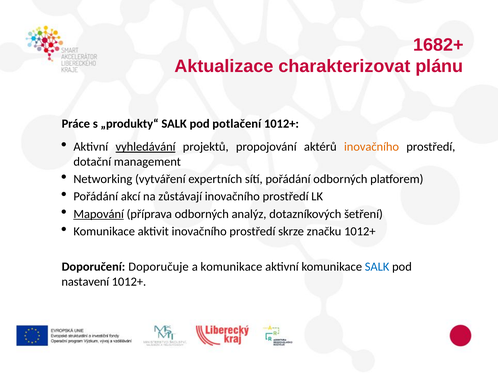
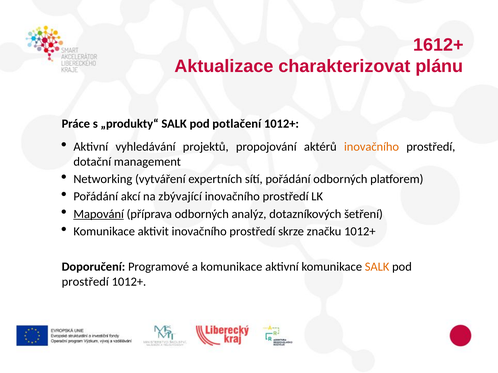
1682+: 1682+ -> 1612+ (438, 45)
vyhledávání underline: present -> none (146, 147)
zůstávají: zůstávají -> zbývající (180, 197)
Doporučuje: Doporučuje -> Programové (159, 267)
SALK colour: blue -> orange (377, 267)
nastavení: nastavení -> prostředí (85, 282)
